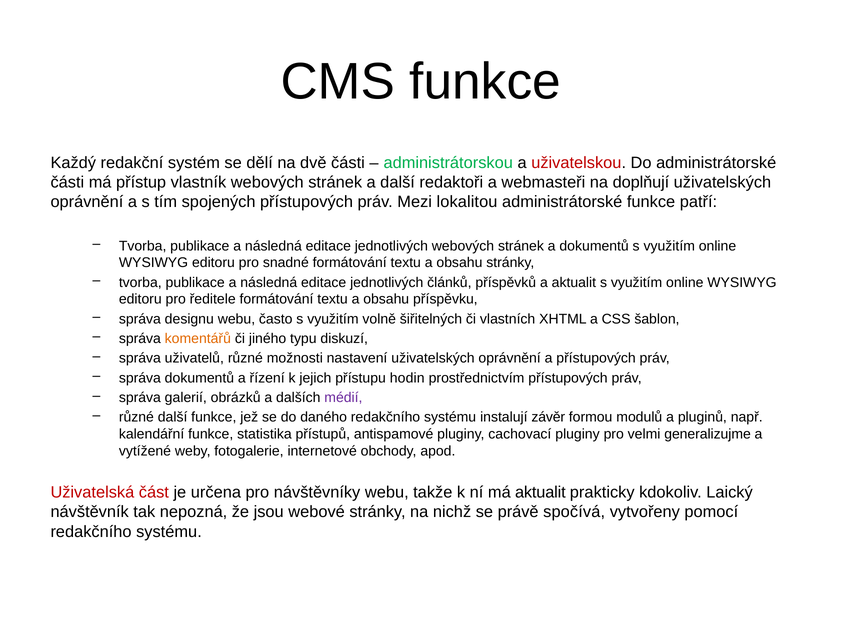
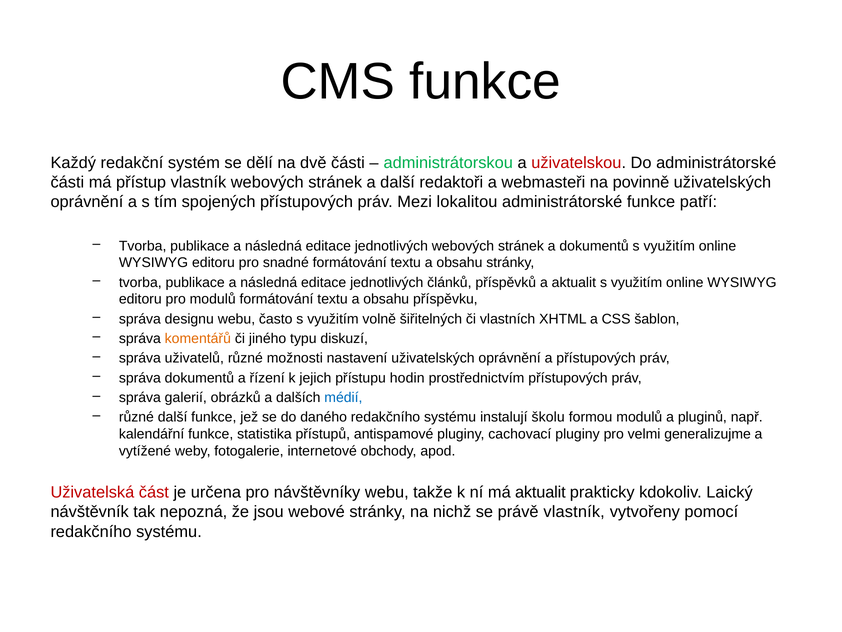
doplňují: doplňují -> povinně (641, 182)
pro ředitele: ředitele -> modulů (213, 299)
médií colour: purple -> blue (343, 397)
závěr: závěr -> školu (548, 417)
právě spočívá: spočívá -> vlastník (574, 512)
